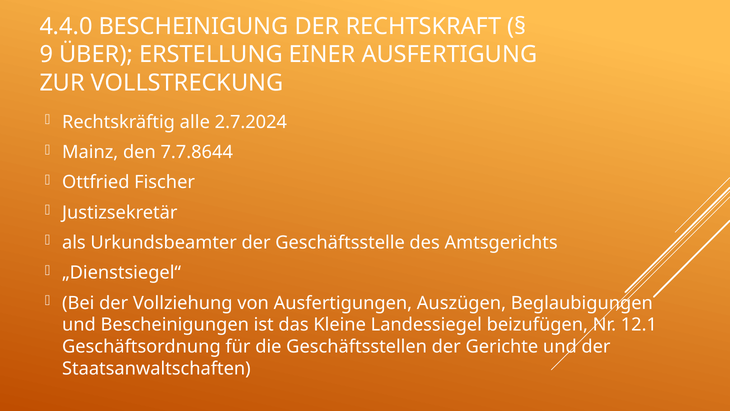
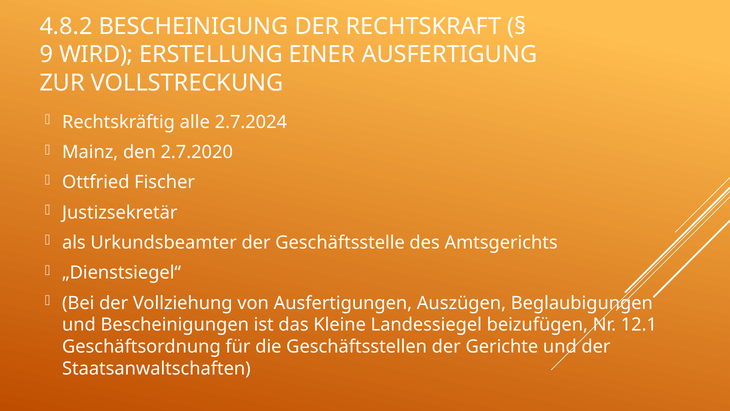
4.4.0: 4.4.0 -> 4.8.2 (66, 26)
ÜBER: ÜBER -> WIRD (96, 55)
7.7.8644: 7.7.8644 -> 2.7.2020 (197, 152)
